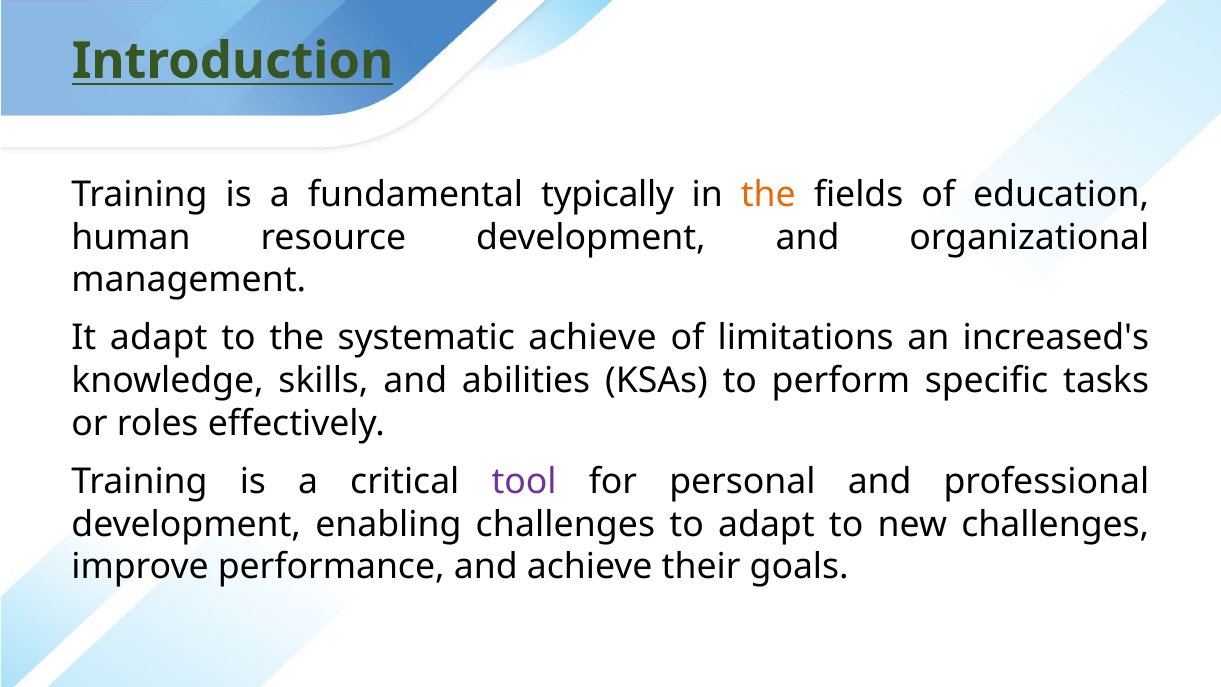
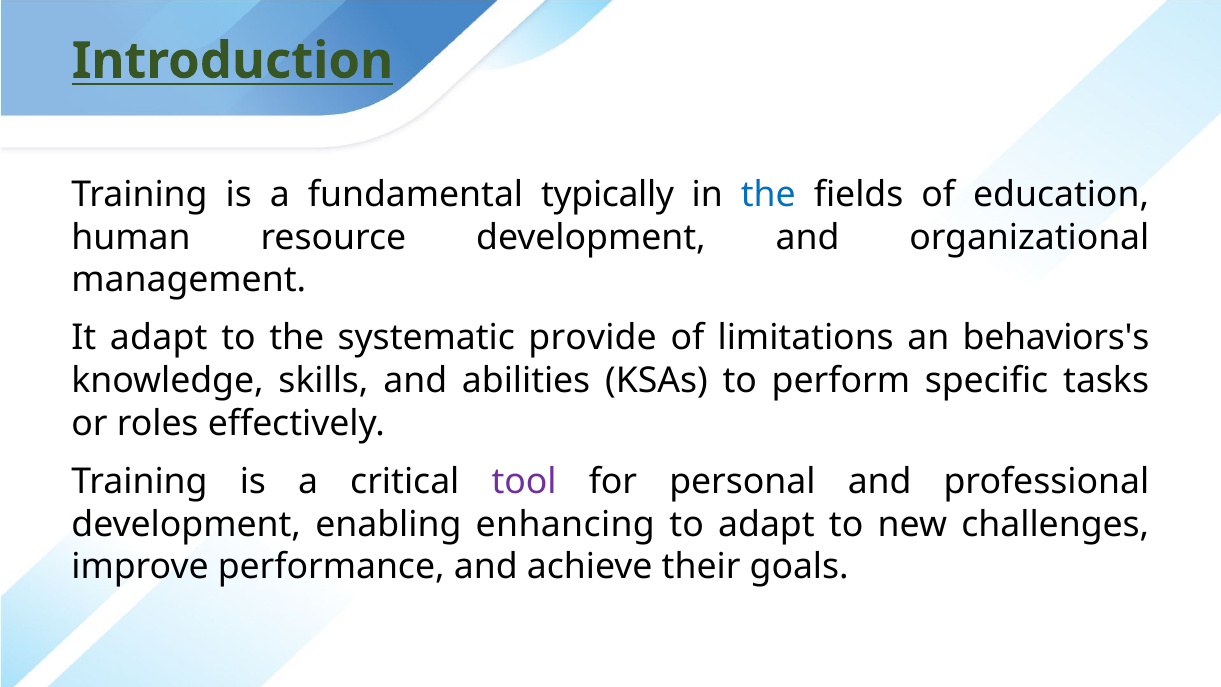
the colour: orange -> blue (768, 195)
systematic achieve: achieve -> provide (593, 338)
increased's: increased's -> behaviors's (1056, 338)
enabling challenges: challenges -> enhancing (565, 524)
